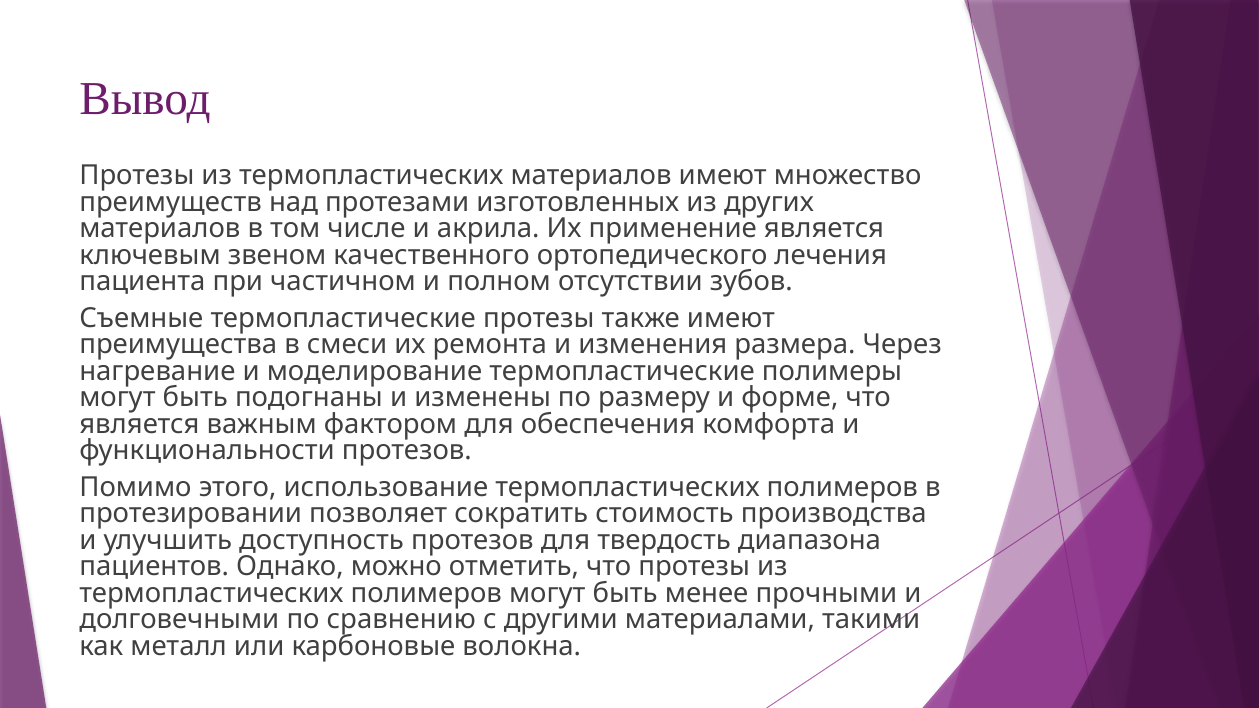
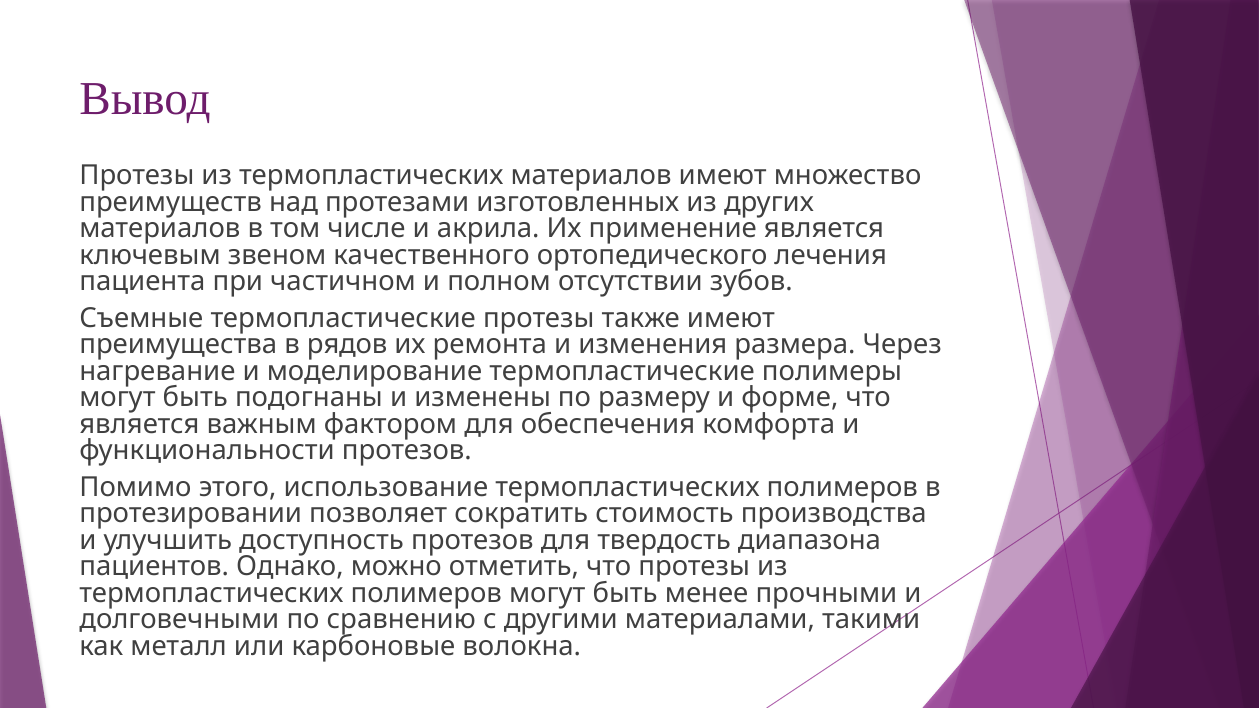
смеси: смеси -> рядов (347, 345)
